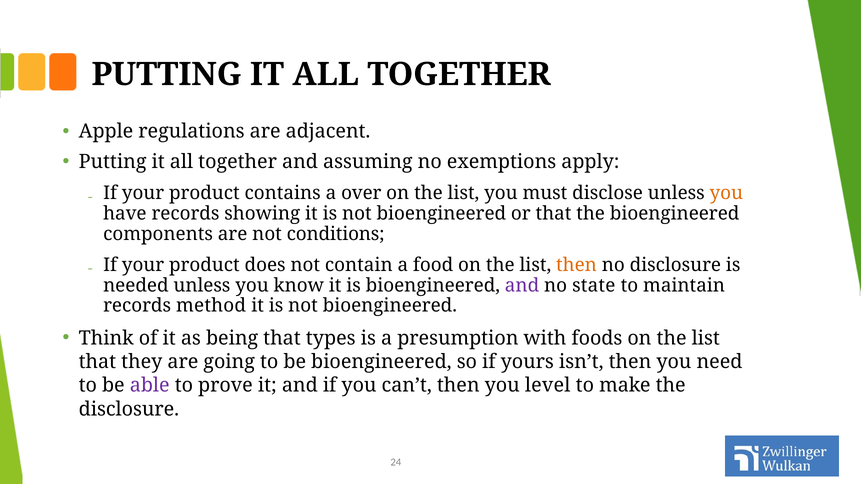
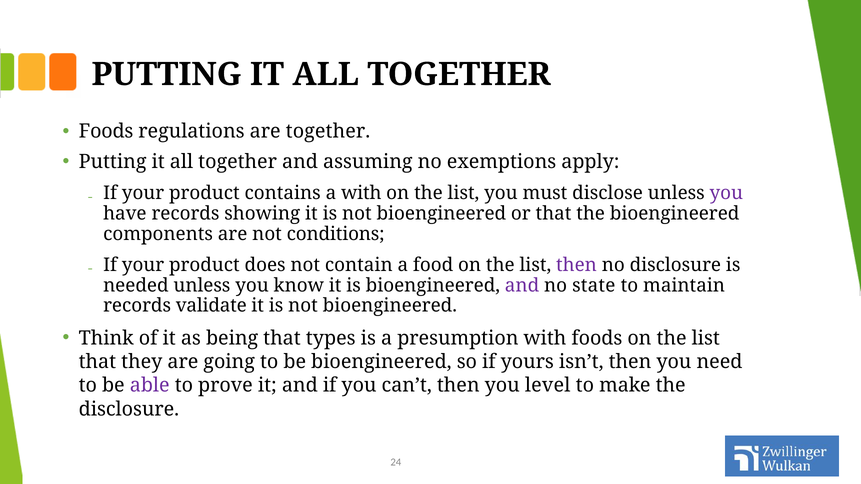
Apple: Apple -> Foods (106, 132)
are adjacent: adjacent -> together (328, 132)
a over: over -> with (361, 193)
you colour: orange -> purple (726, 193)
then colour: orange -> purple (576, 265)
method: method -> validate (211, 306)
